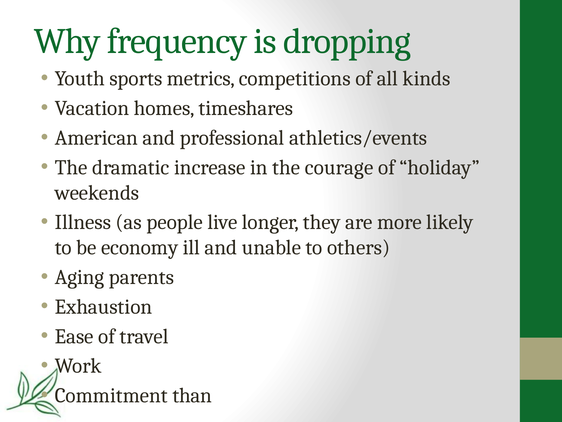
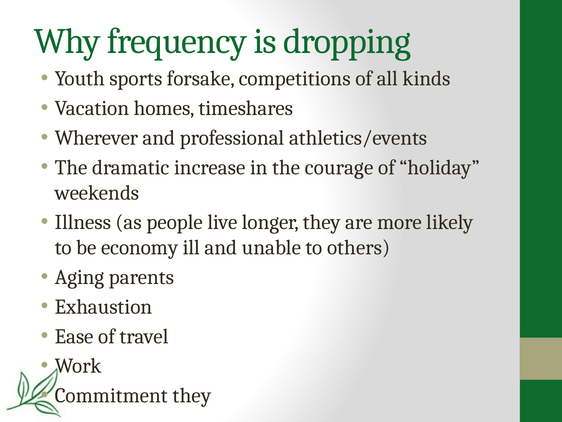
metrics: metrics -> forsake (201, 79)
American: American -> Wherever (96, 138)
Commitment than: than -> they (192, 395)
